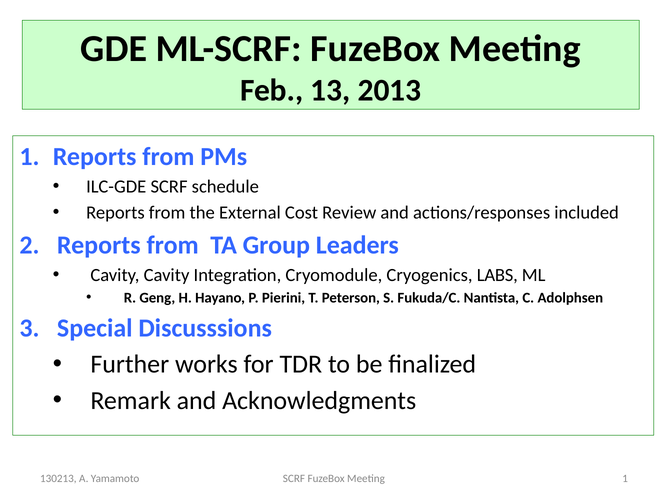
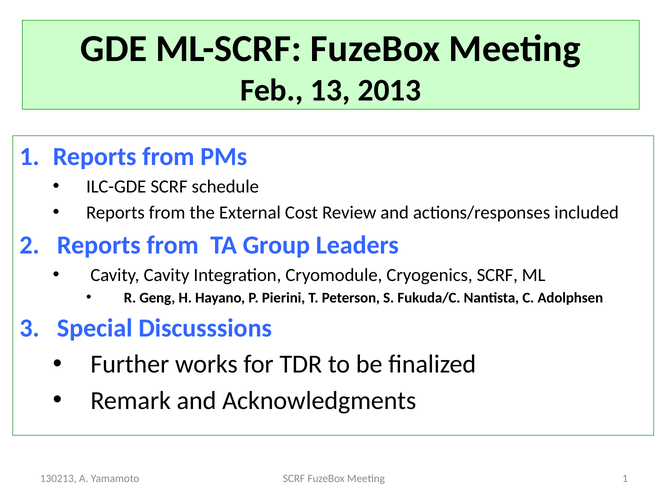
Cryogenics LABS: LABS -> SCRF (497, 275)
